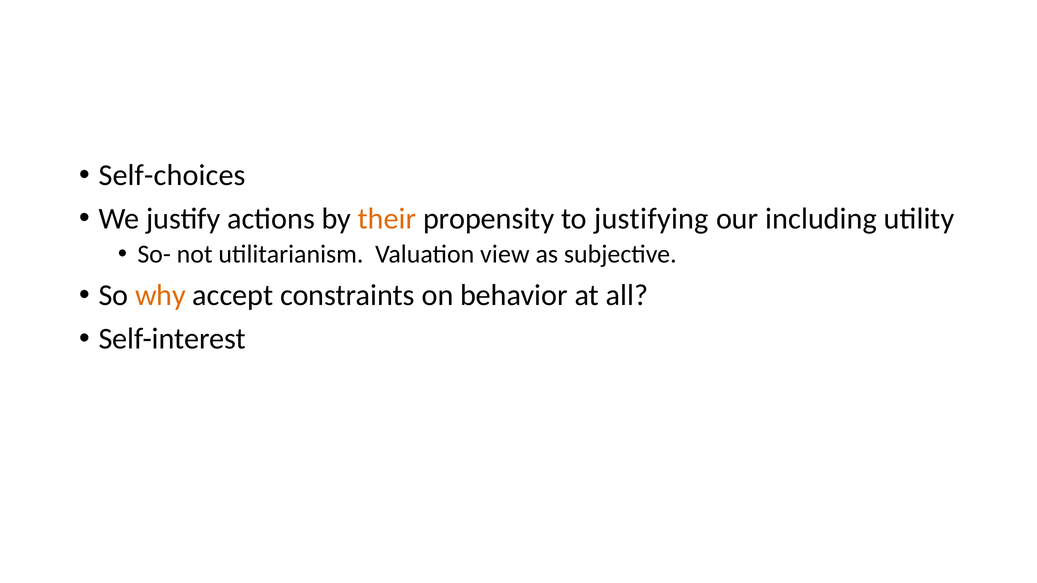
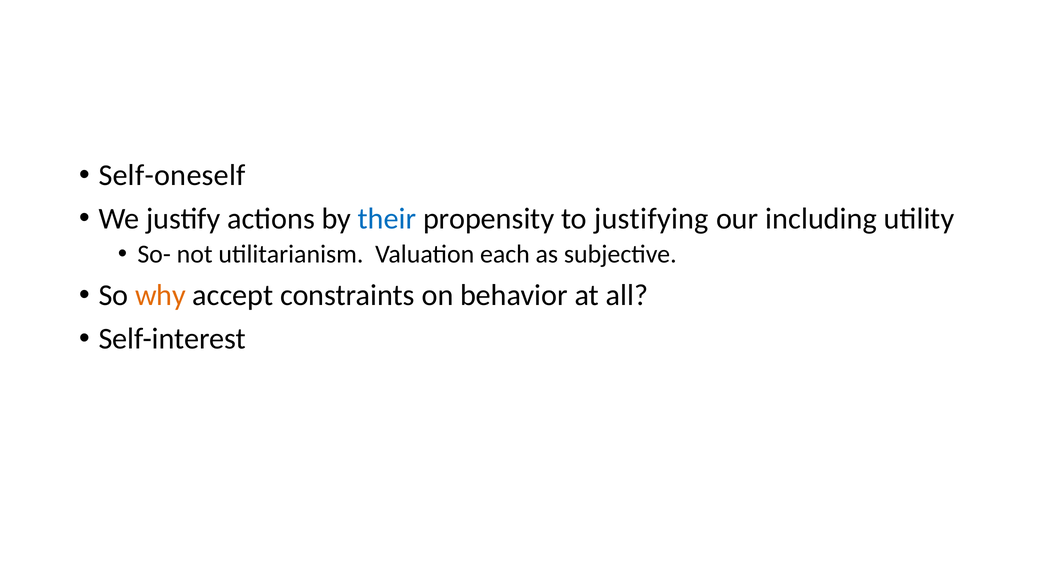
Self-choices: Self-choices -> Self-oneself (172, 175)
their colour: orange -> blue (387, 219)
view: view -> each (505, 255)
